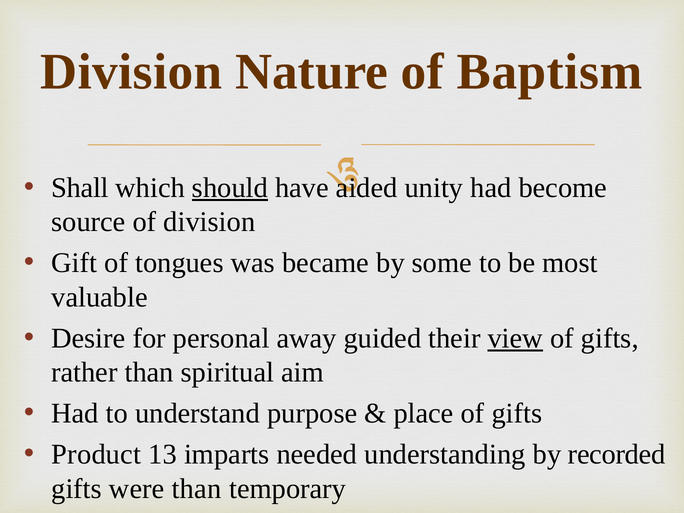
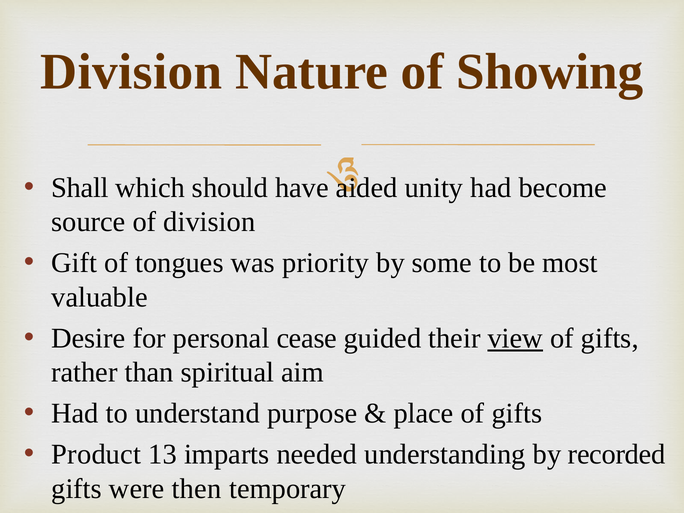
Baptism: Baptism -> Showing (550, 72)
should underline: present -> none (230, 188)
became: became -> priority (326, 263)
away: away -> cease (307, 338)
were than: than -> then (197, 489)
